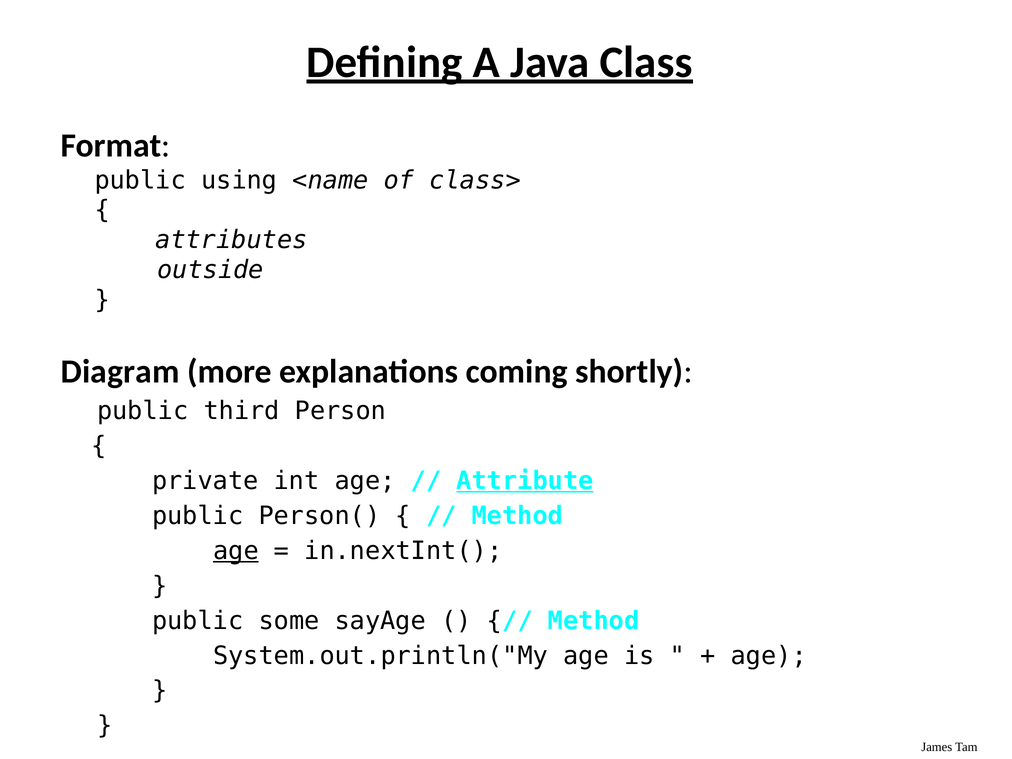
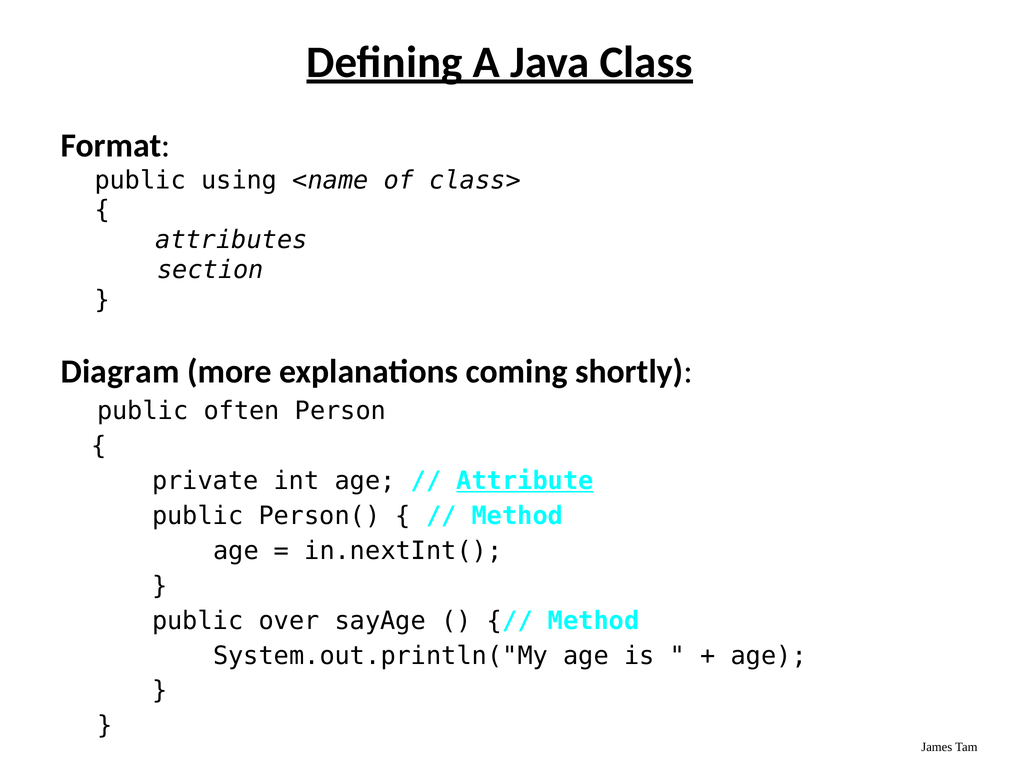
outside: outside -> section (210, 270)
third: third -> often (242, 411)
age underline: present -> none (236, 551)
some: some -> over (289, 621)
